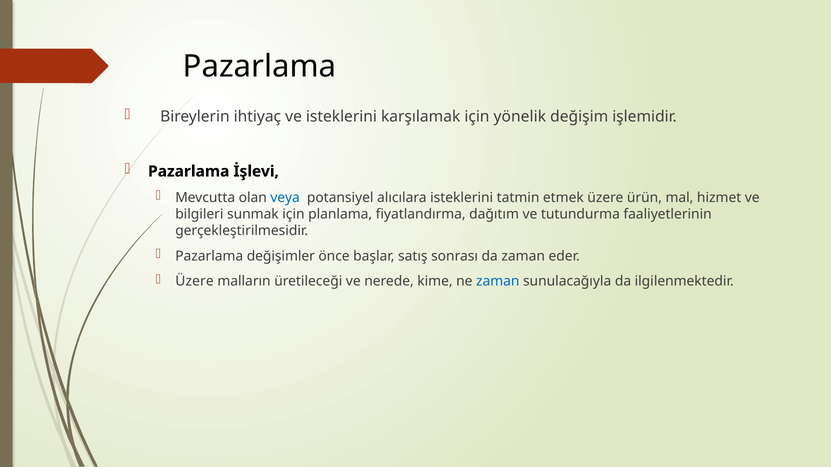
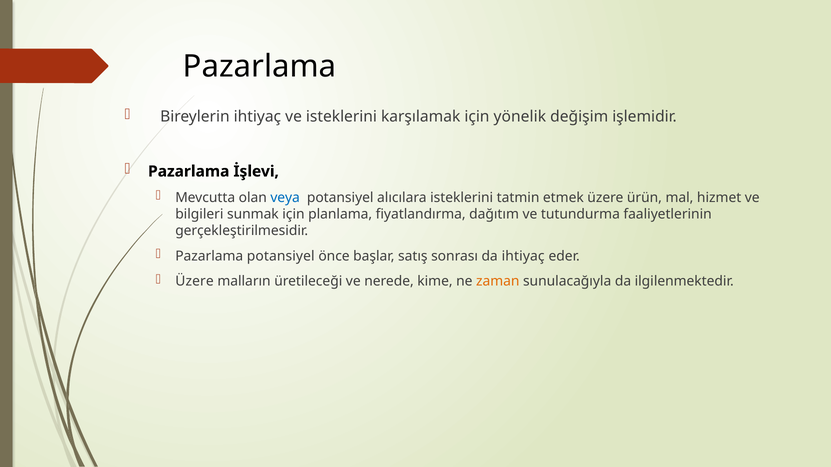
Pazarlama değişimler: değişimler -> potansiyel (281, 256)
da zaman: zaman -> ihtiyaç (523, 256)
zaman colour: blue -> orange (498, 282)
